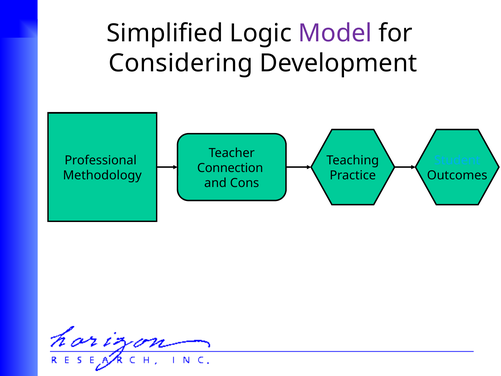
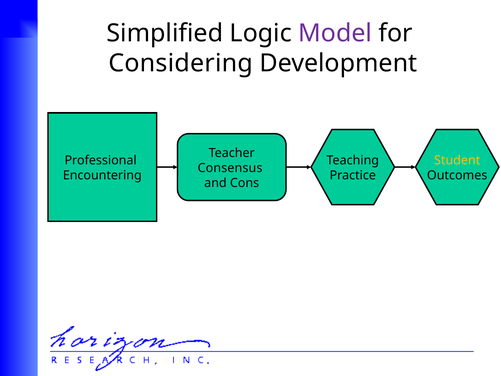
Student colour: light blue -> yellow (457, 160)
Connection: Connection -> Consensus (230, 168)
Methodology: Methodology -> Encountering (102, 175)
